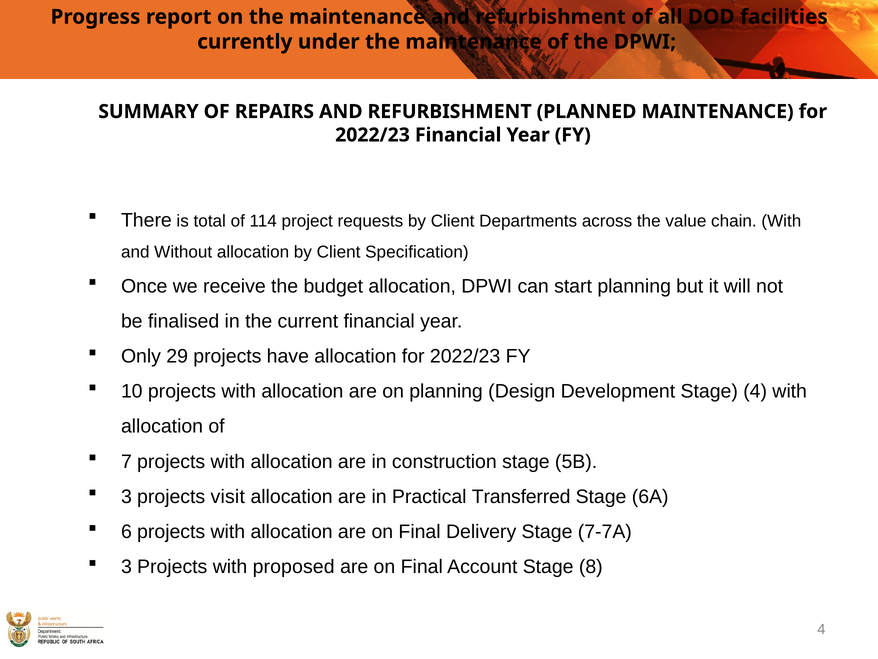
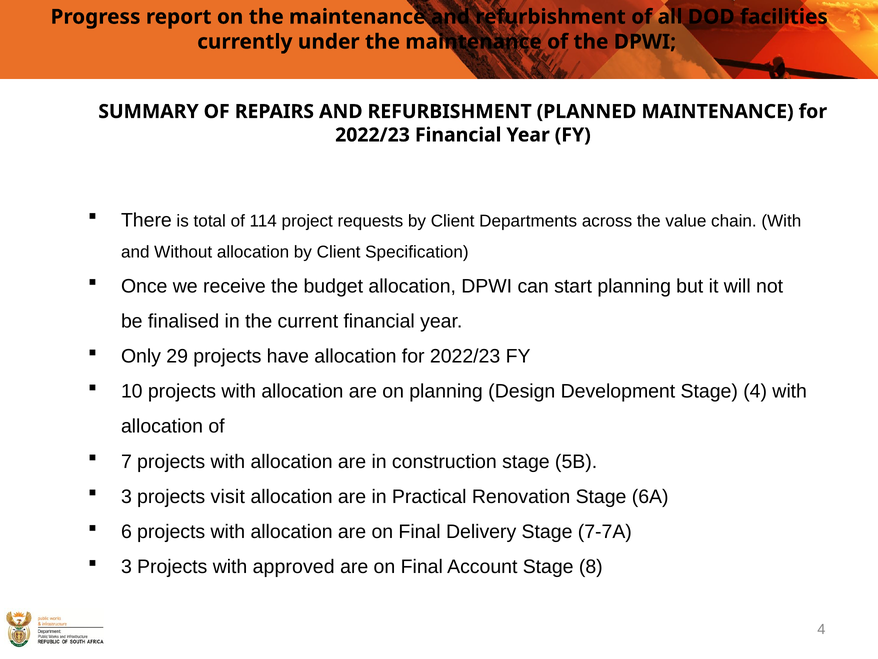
Transferred: Transferred -> Renovation (521, 496)
proposed: proposed -> approved (294, 567)
